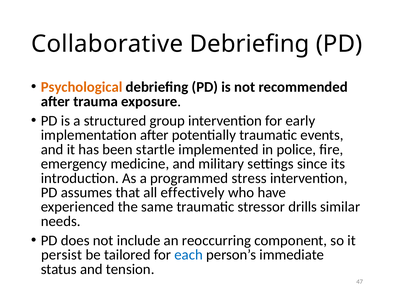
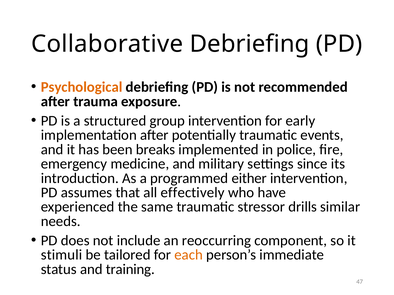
startle: startle -> breaks (156, 150)
stress: stress -> either (249, 178)
persist: persist -> stimuli (62, 255)
each colour: blue -> orange (189, 255)
tension: tension -> training (130, 270)
